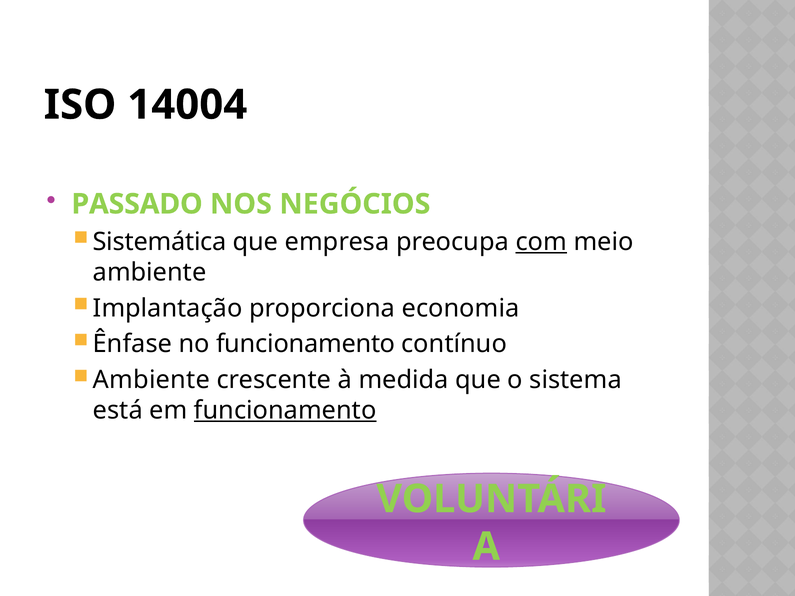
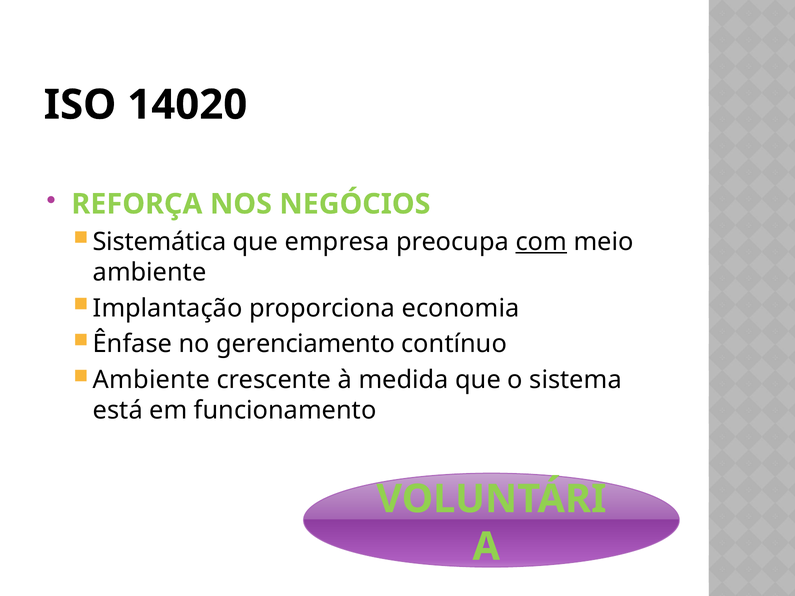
14004: 14004 -> 14020 (187, 105)
PASSADO: PASSADO -> REFORÇA (137, 204)
no funcionamento: funcionamento -> gerenciamento (306, 344)
funcionamento underline: present -> none (285, 411)
